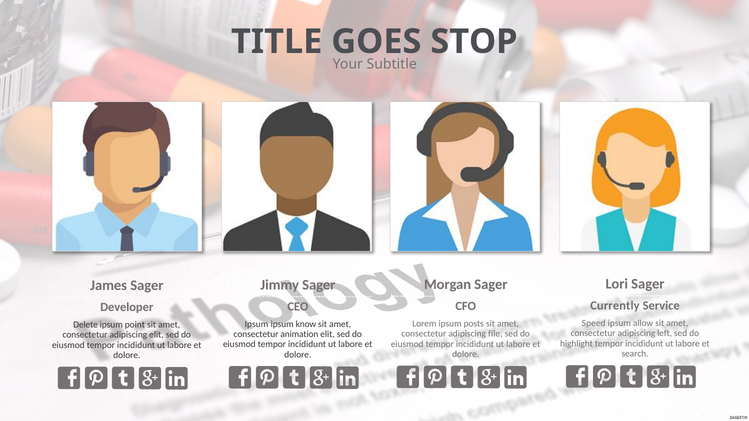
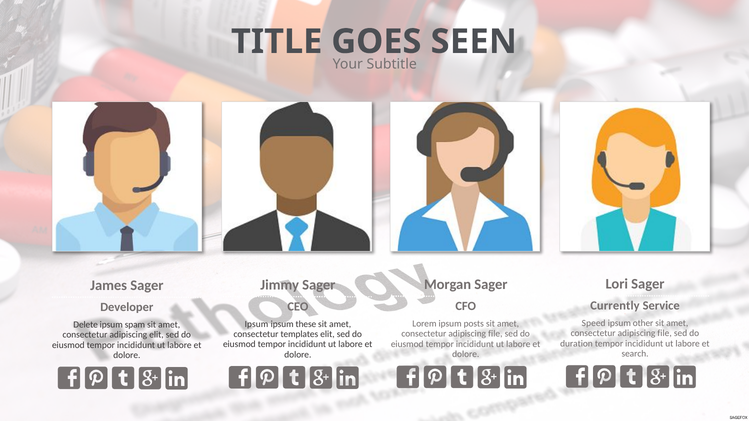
STOP: STOP -> SEEN (474, 42)
allow: allow -> other (643, 324)
know: know -> these (306, 324)
point: point -> spam (135, 325)
left: left -> file (665, 334)
animation: animation -> templates (299, 334)
highlight: highlight -> duration (576, 344)
